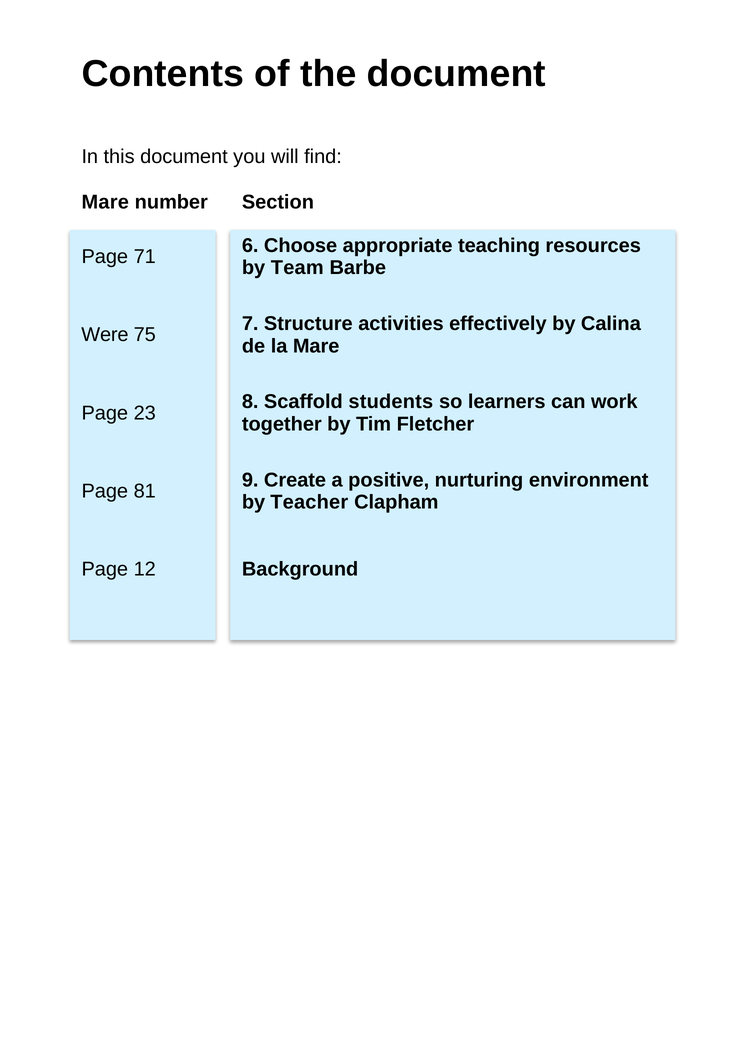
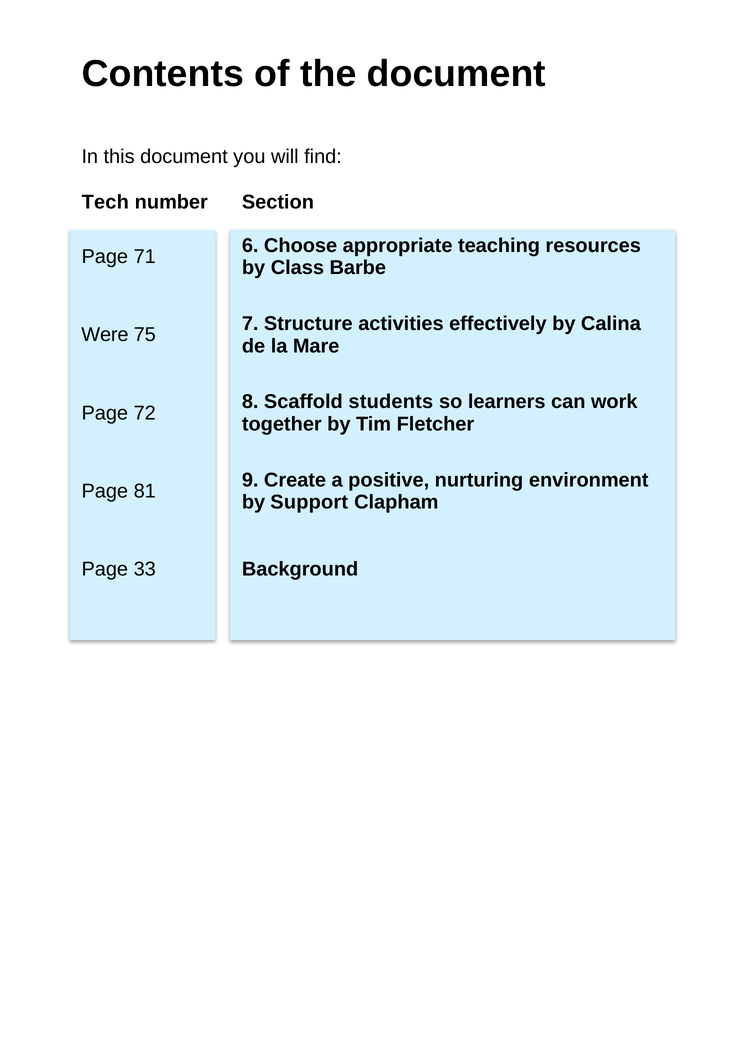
Mare: Mare -> Tech (105, 202)
Team: Team -> Class (297, 268)
23: 23 -> 72 (145, 413)
Teacher: Teacher -> Support (309, 503)
12: 12 -> 33 (145, 570)
